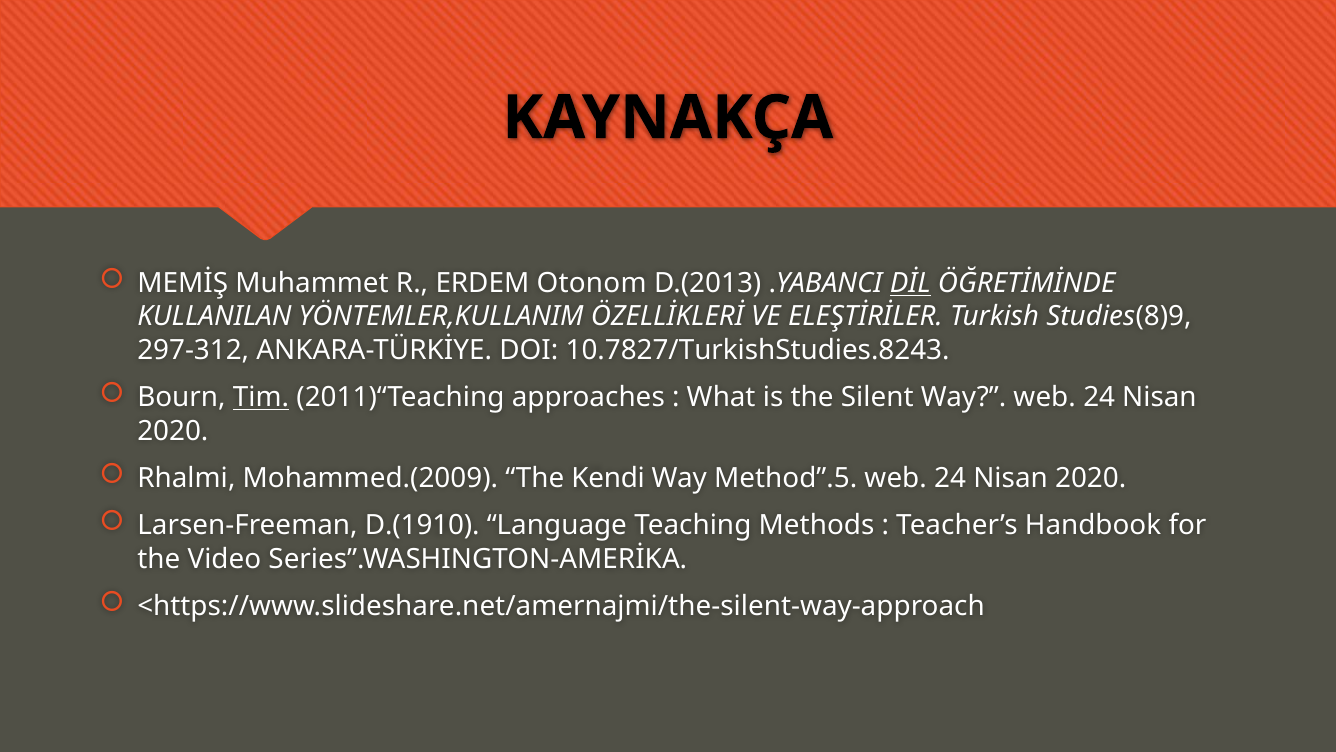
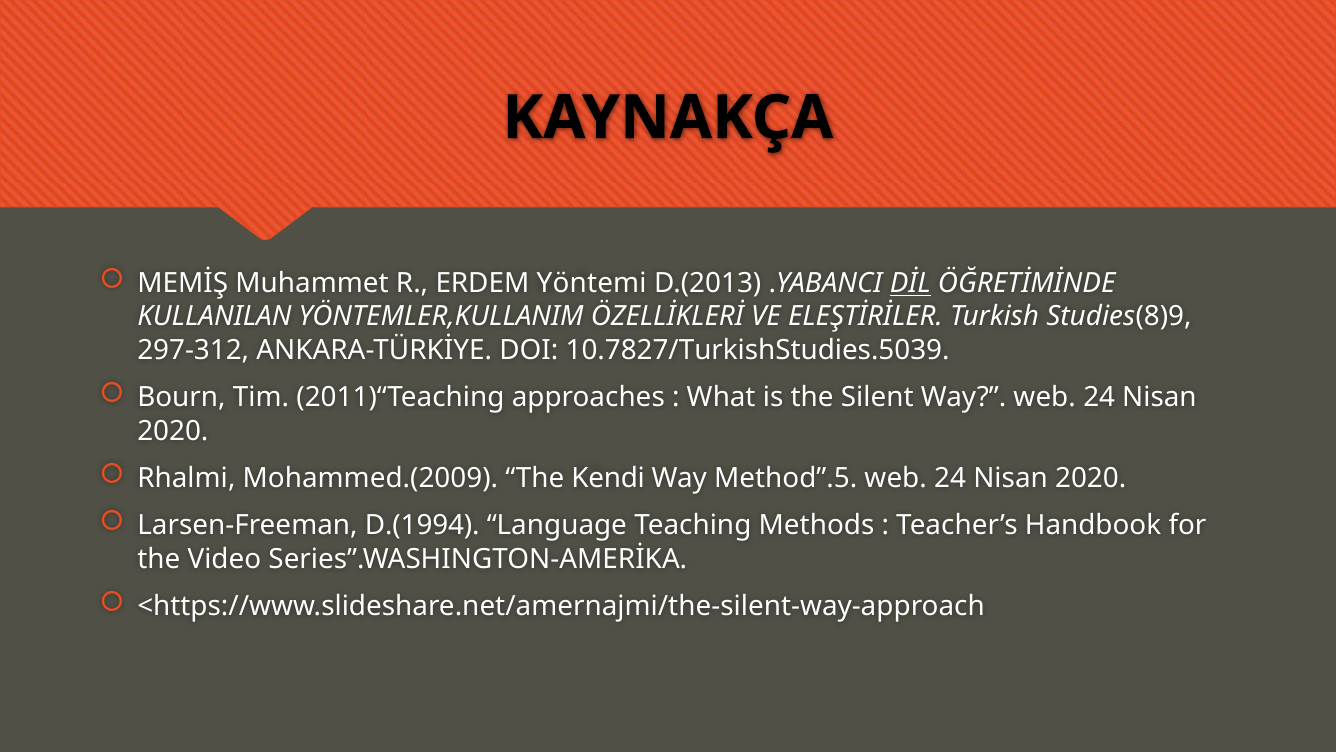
Otonom: Otonom -> Yöntemi (592, 283)
10.7827/TurkishStudies.8243: 10.7827/TurkishStudies.8243 -> 10.7827/TurkishStudies.5039 (758, 350)
Tim underline: present -> none (261, 397)
D.(1910: D.(1910 -> D.(1994 (422, 525)
